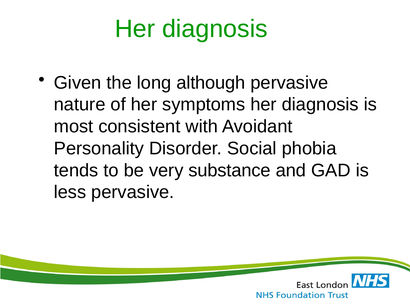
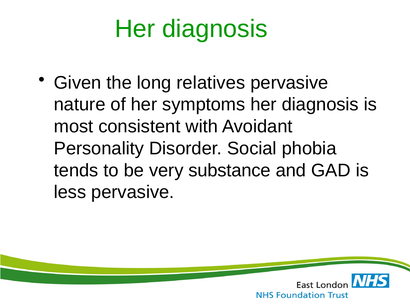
although: although -> relatives (211, 83)
